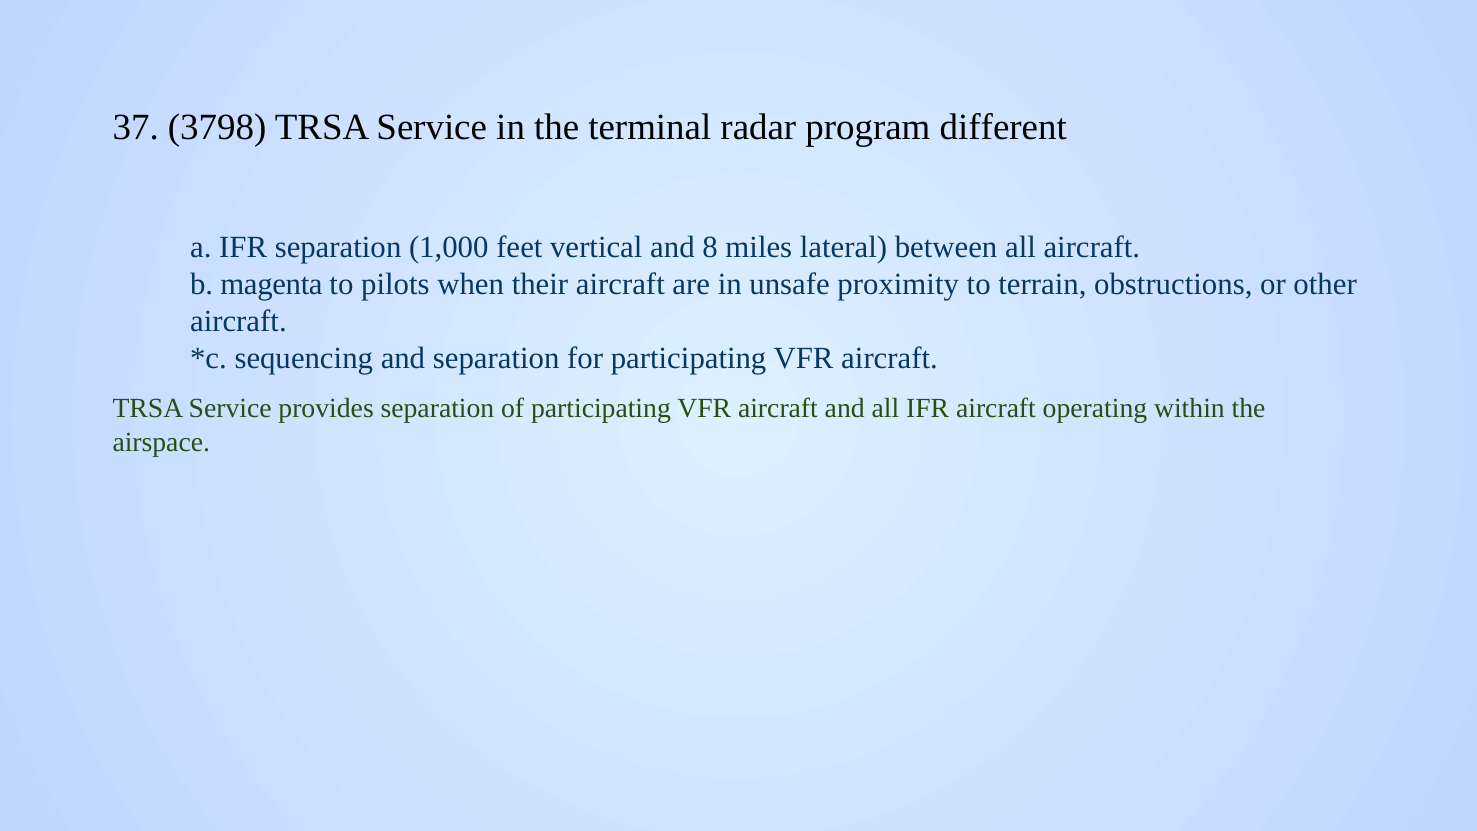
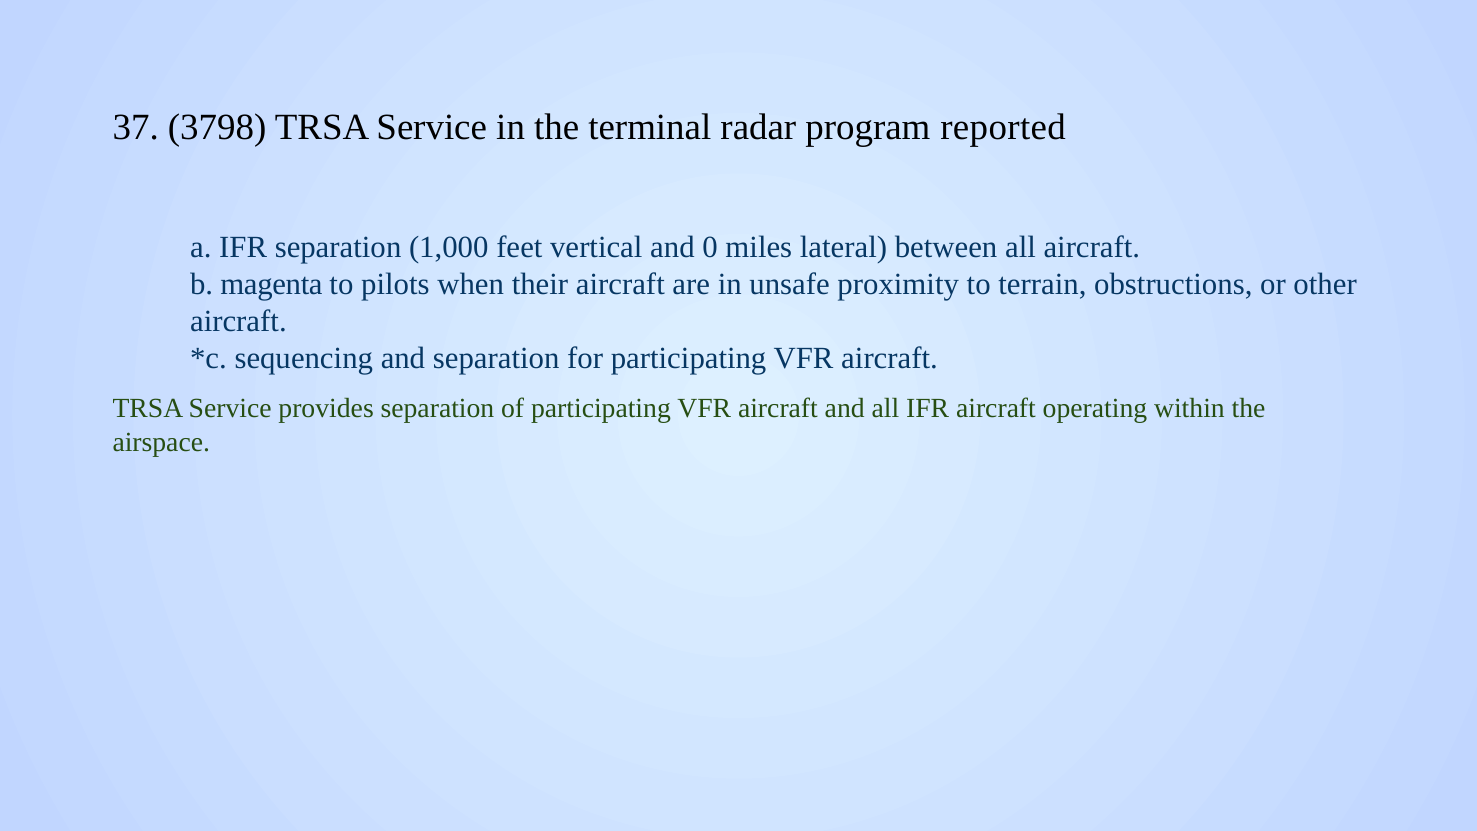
different: different -> reported (1003, 127)
8: 8 -> 0 (710, 247)
